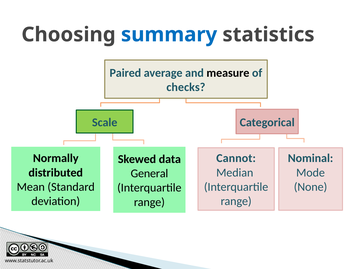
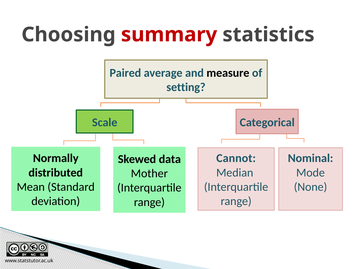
summary colour: blue -> red (169, 35)
checks: checks -> setting (186, 87)
General: General -> Mother (149, 173)
